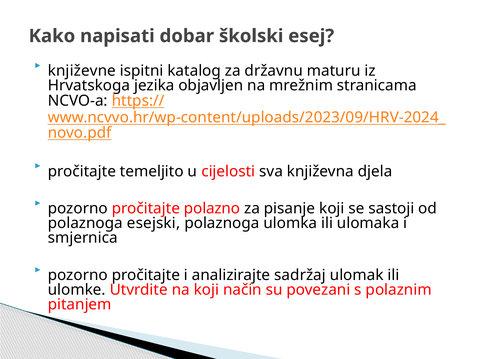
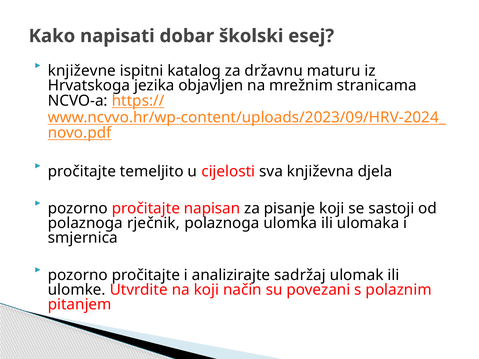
polazno: polazno -> napisan (212, 209)
esejski: esejski -> rječnik (154, 223)
